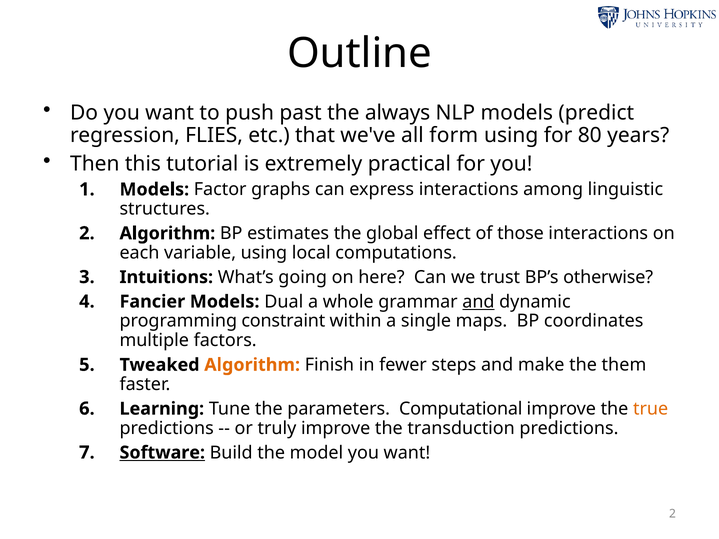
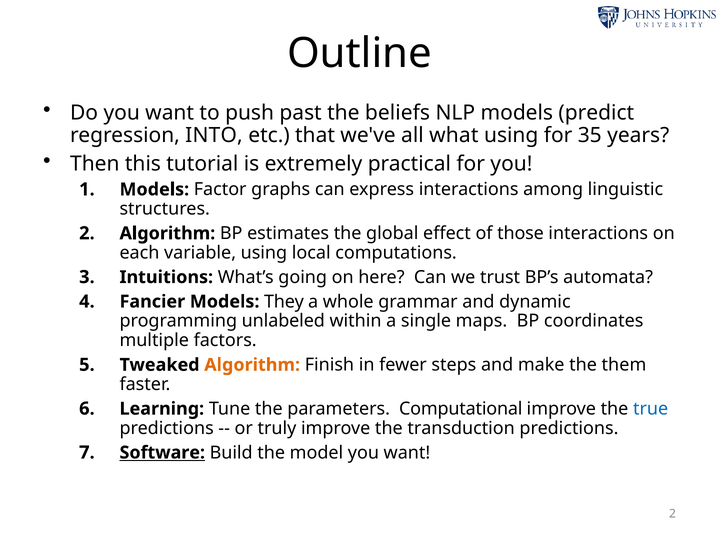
always: always -> beliefs (398, 113)
FLIES: FLIES -> INTO (214, 135)
form: form -> what (454, 135)
80: 80 -> 35 (590, 135)
otherwise: otherwise -> automata (608, 277)
Dual: Dual -> They (284, 302)
and underline: present -> none (478, 302)
constraint: constraint -> unlabeled (283, 321)
true colour: orange -> blue (651, 409)
